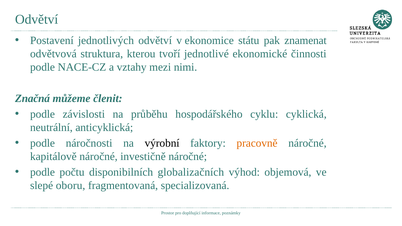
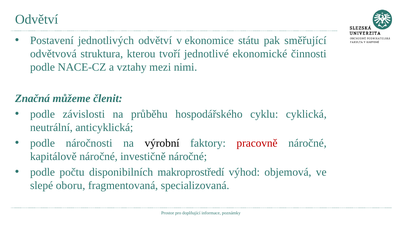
znamenat: znamenat -> směřující (305, 40)
pracovně colour: orange -> red (257, 143)
globalizačních: globalizačních -> makroprostředí (191, 172)
